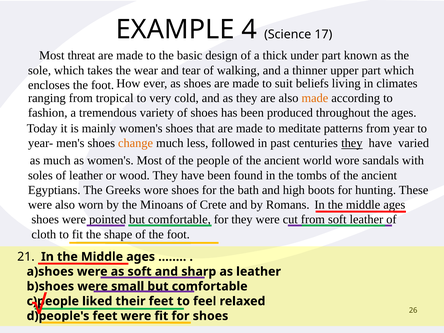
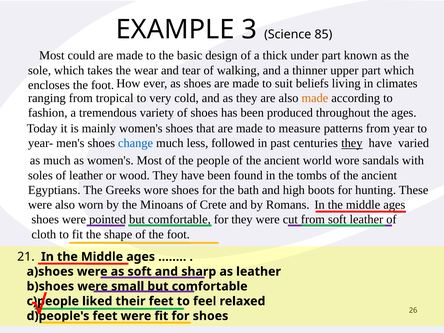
4: 4 -> 3 (249, 30)
17: 17 -> 85 (323, 35)
threat: threat -> could (81, 56)
meditate: meditate -> measure (300, 128)
change colour: orange -> blue (136, 143)
